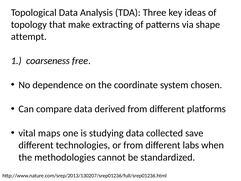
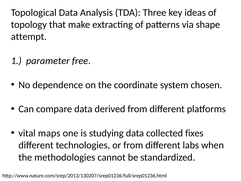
coarseness: coarseness -> parameter (48, 61)
save: save -> fixes (194, 133)
